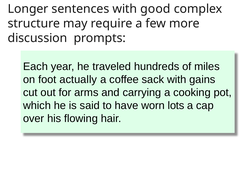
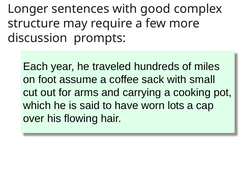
actually: actually -> assume (78, 80)
gains: gains -> small (202, 80)
